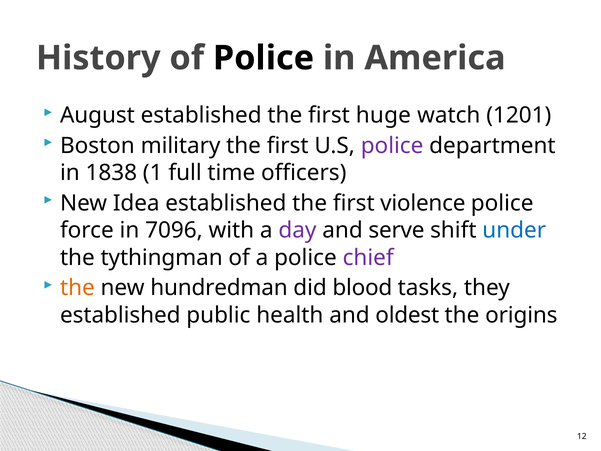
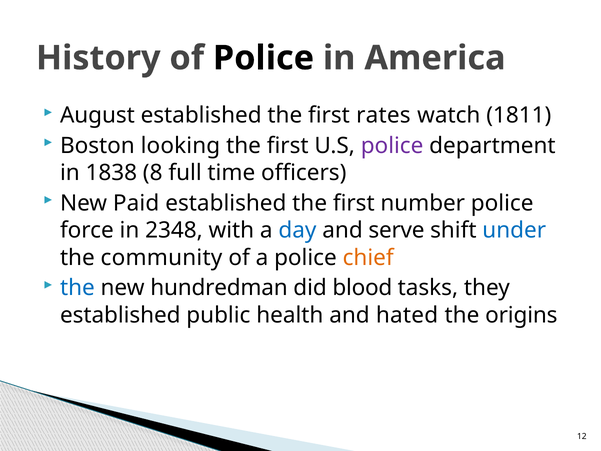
huge: huge -> rates (383, 115)
1201: 1201 -> 1811 (519, 115)
military: military -> looking (180, 146)
1: 1 -> 8 (153, 173)
Idea: Idea -> Paid (136, 203)
violence: violence -> number (423, 203)
7096: 7096 -> 2348 (174, 230)
day colour: purple -> blue (297, 230)
tythingman: tythingman -> community (161, 257)
chief colour: purple -> orange (368, 257)
the colour: orange -> blue (77, 288)
oldest: oldest -> hated (407, 315)
